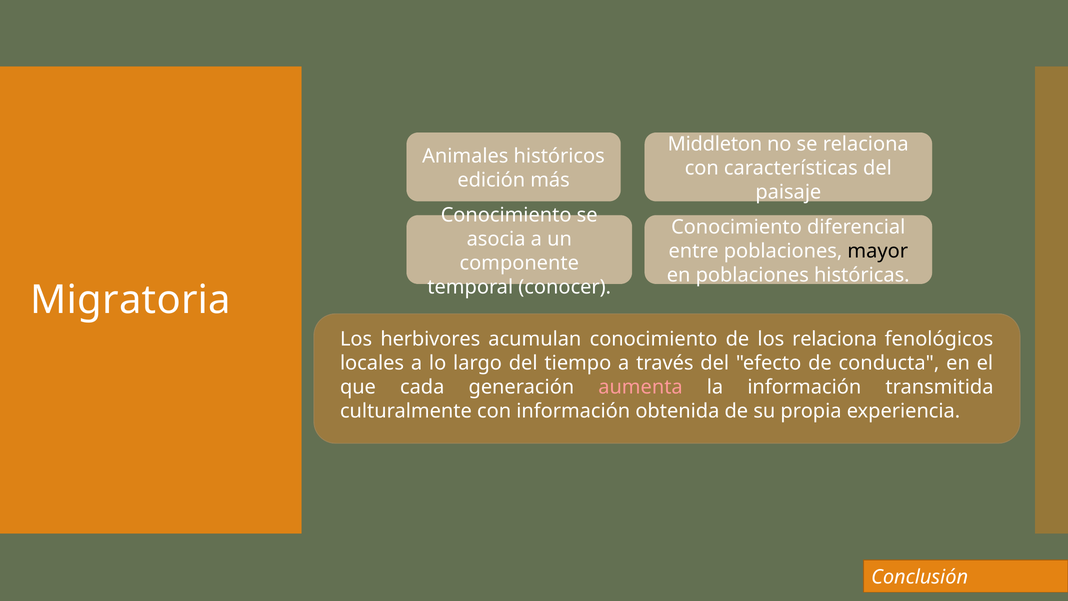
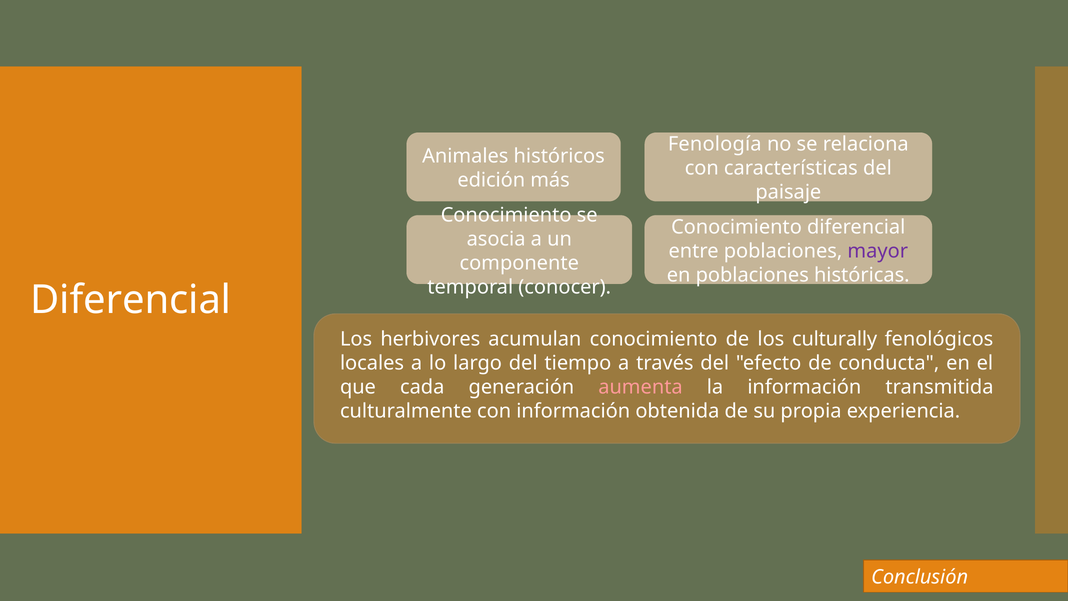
Middleton: Middleton -> Fenología (715, 144)
mayor colour: black -> purple (878, 251)
Migratoria: Migratoria -> Diferencial (131, 300)
los relaciona: relaciona -> culturally (835, 339)
